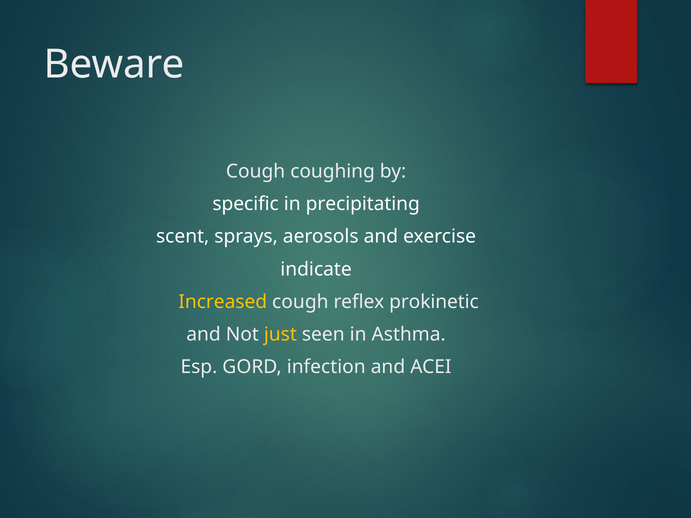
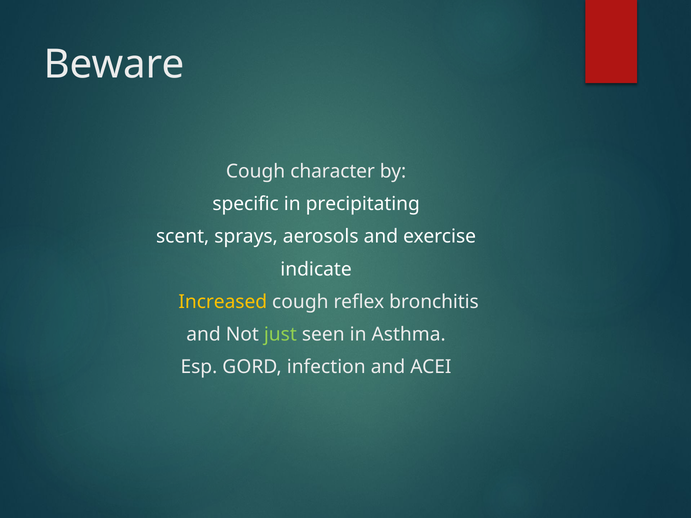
coughing: coughing -> character (333, 171)
prokinetic: prokinetic -> bronchitis (434, 302)
just colour: yellow -> light green (280, 335)
